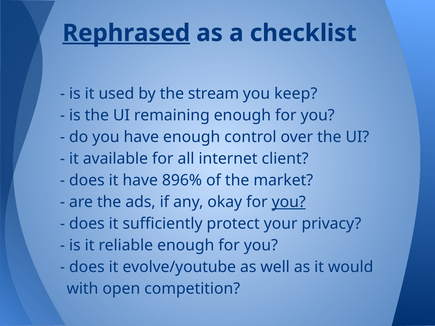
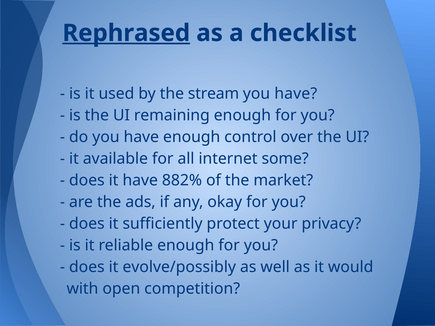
keep: keep -> have (296, 94)
client: client -> some (285, 159)
896%: 896% -> 882% (182, 180)
you underline: present -> none (289, 202)
evolve/youtube: evolve/youtube -> evolve/possibly (179, 267)
